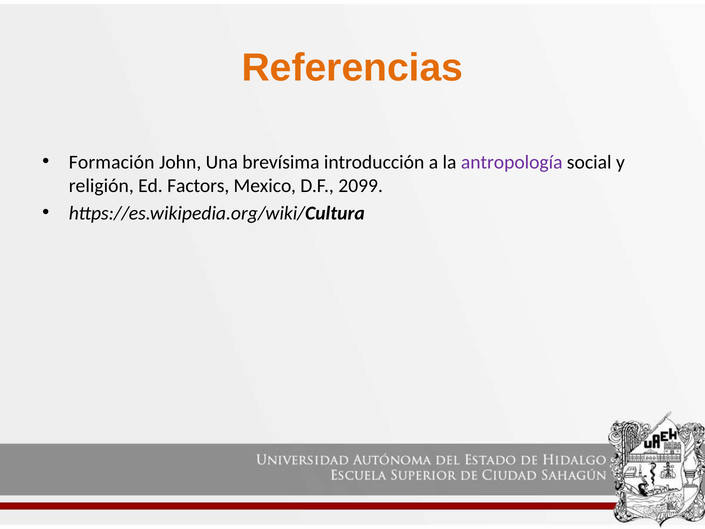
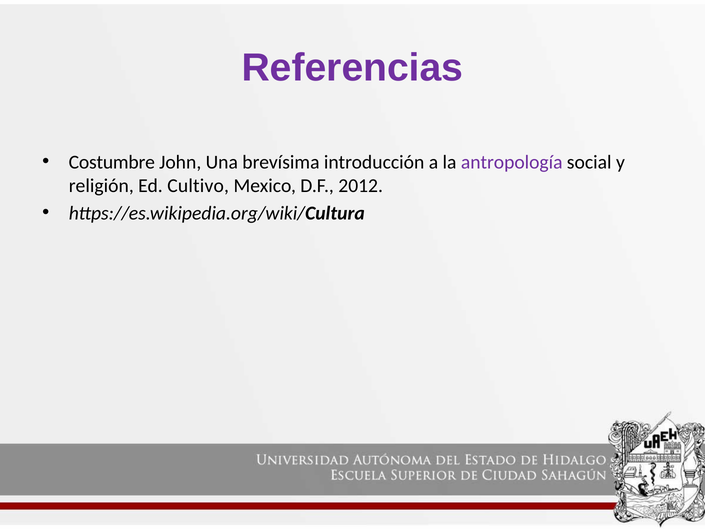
Referencias colour: orange -> purple (352, 68)
Formación: Formación -> Costumbre (112, 162)
Factors: Factors -> Cultivo (198, 186)
2099: 2099 -> 2012 (361, 186)
